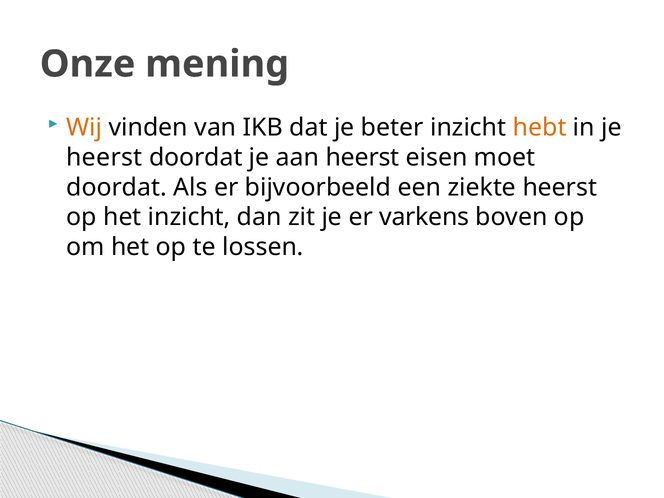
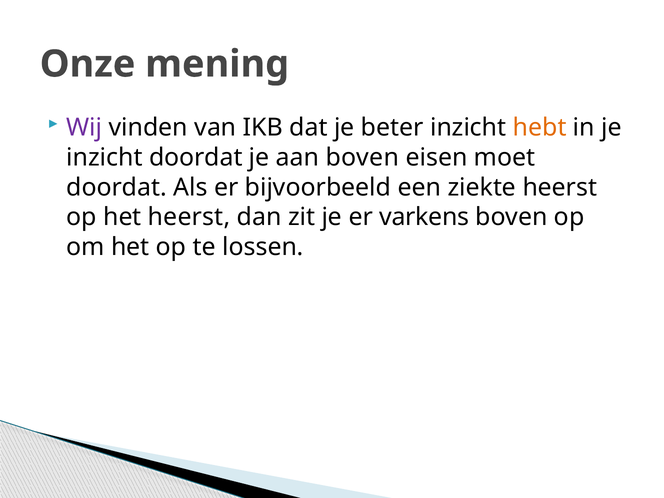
Wij colour: orange -> purple (84, 128)
heerst: heerst -> inzicht (104, 157)
aan heerst: heerst -> boven (362, 157)
het inzicht: inzicht -> heerst (189, 217)
